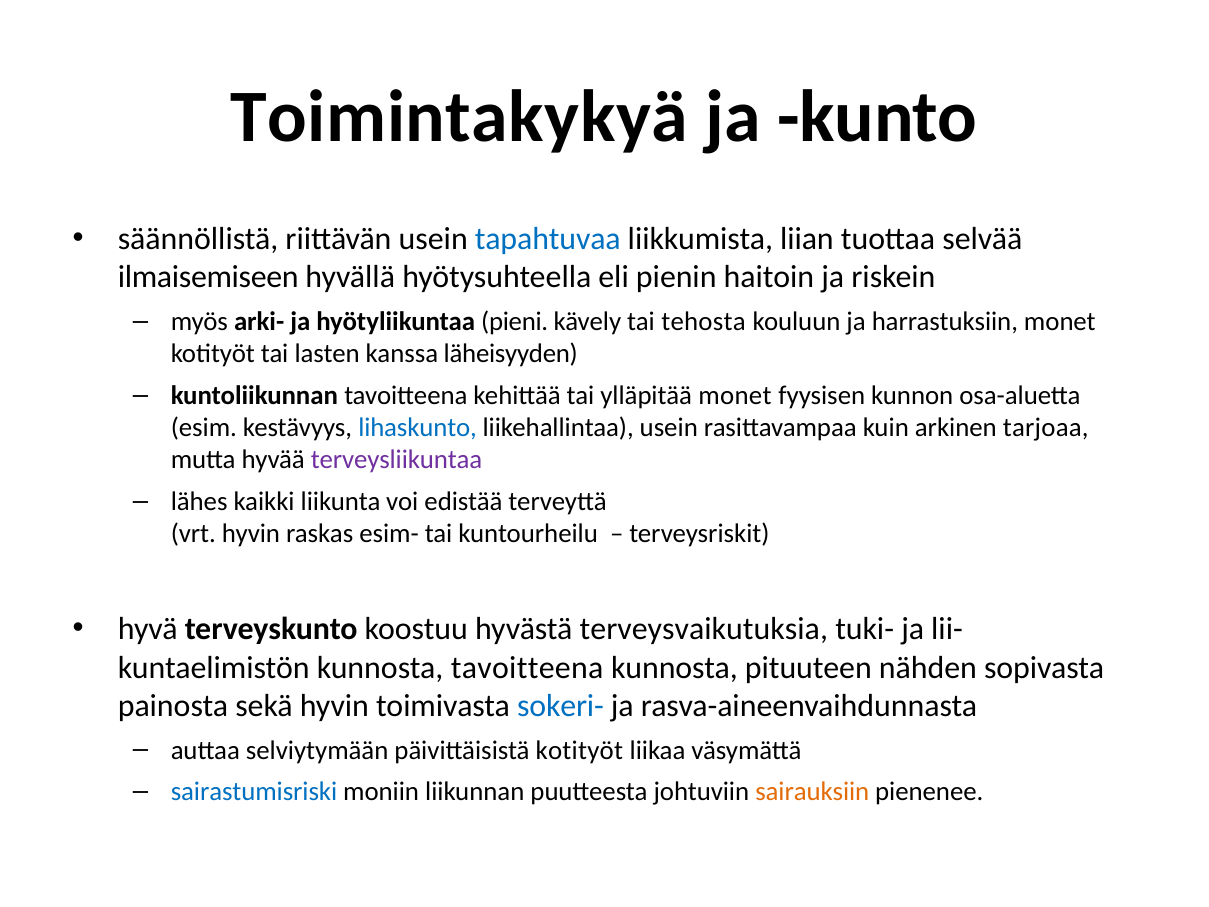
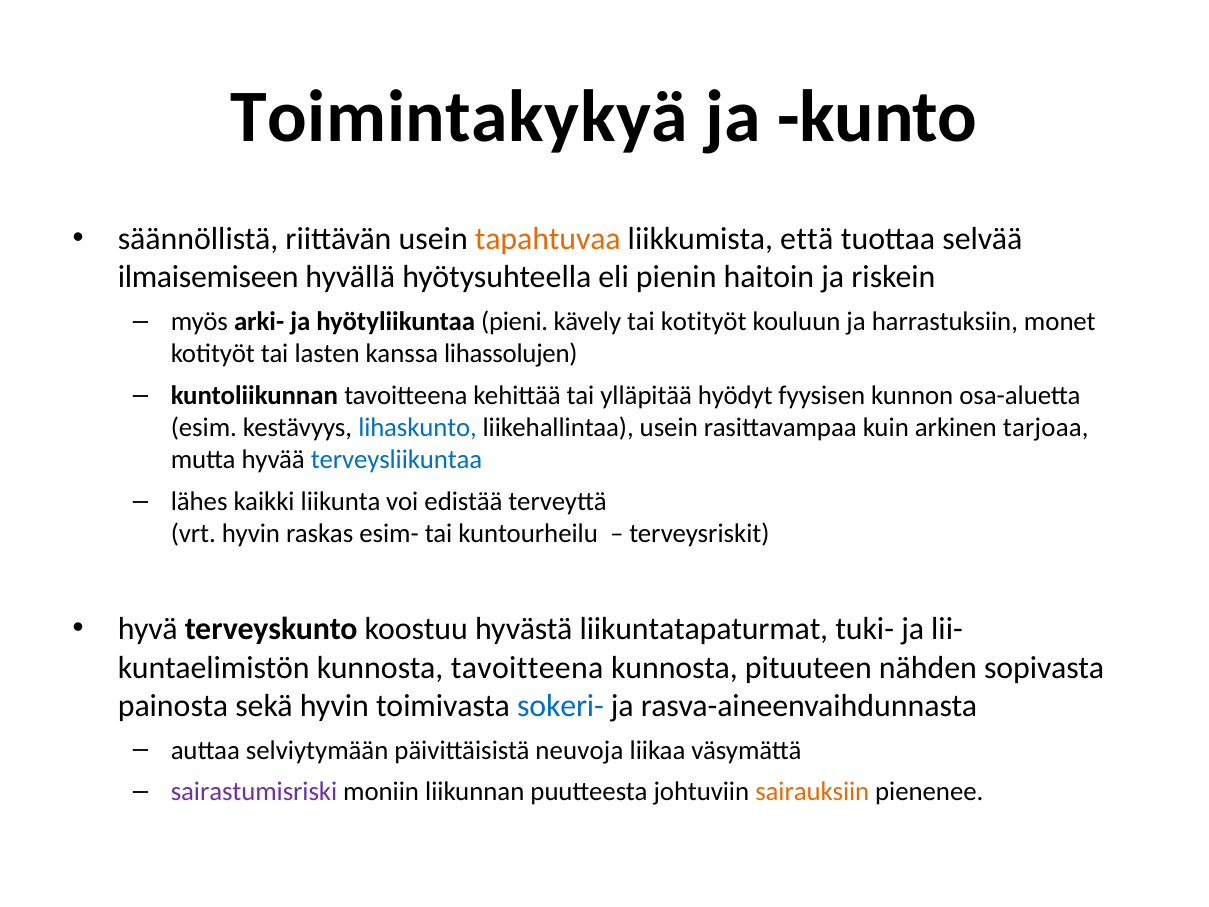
tapahtuvaa colour: blue -> orange (548, 239)
liian: liian -> että (807, 239)
tai tehosta: tehosta -> kotityöt (704, 322)
läheisyyden: läheisyyden -> lihassolujen (511, 354)
ylläpitää monet: monet -> hyödyt (735, 395)
terveysliikuntaa colour: purple -> blue (397, 460)
terveysvaikutuksia: terveysvaikutuksia -> liikuntatapaturmat (704, 629)
päivittäisistä kotityöt: kotityöt -> neuvoja (579, 750)
sairastumisriski colour: blue -> purple (254, 792)
